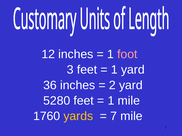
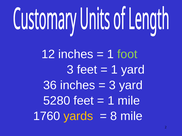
foot colour: pink -> light green (127, 54)
2: 2 -> 3 (112, 85)
7: 7 -> 8 (114, 117)
